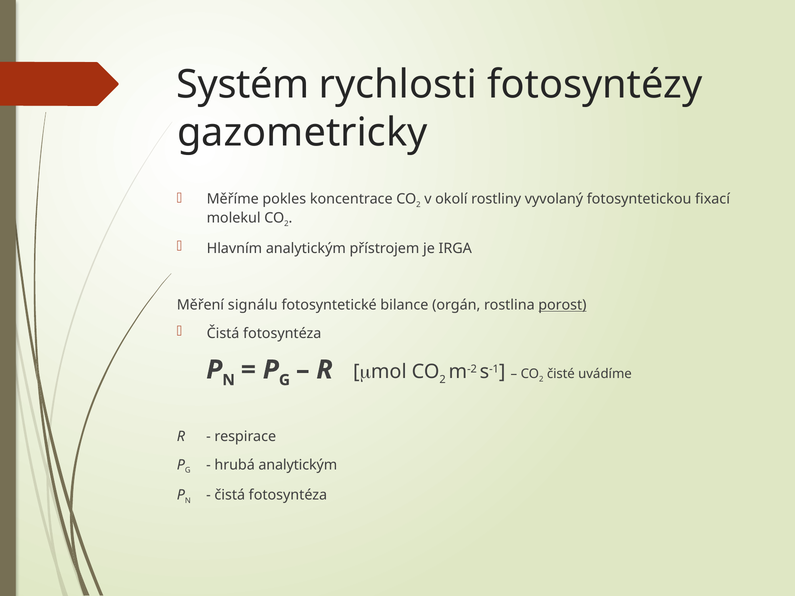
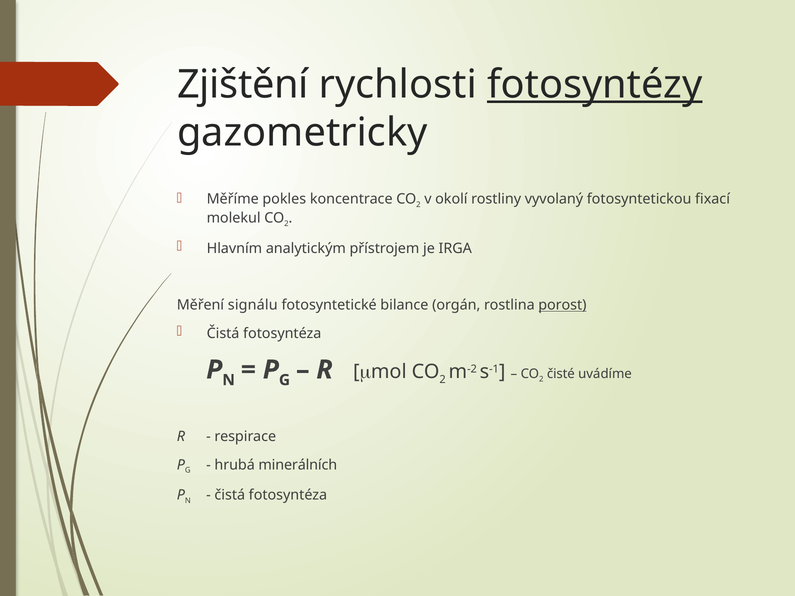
Systém: Systém -> Zjištění (243, 85)
fotosyntézy underline: none -> present (595, 85)
hrubá analytickým: analytickým -> minerálních (298, 465)
